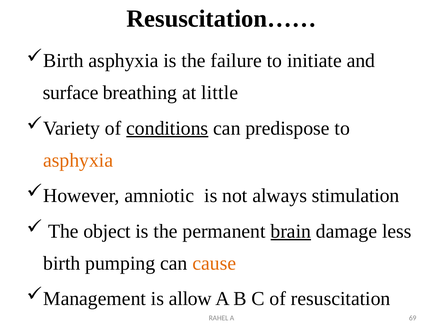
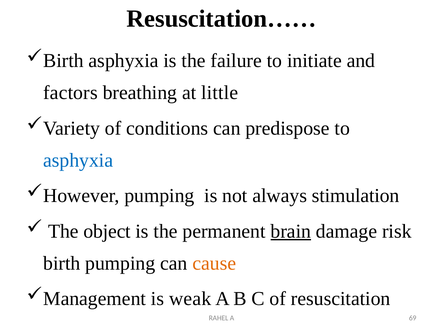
surface: surface -> factors (70, 92)
conditions underline: present -> none (167, 128)
asphyxia colour: orange -> blue (78, 160)
amniotic: amniotic -> pumping (159, 195)
less: less -> risk (397, 231)
allow: allow -> weak (190, 298)
